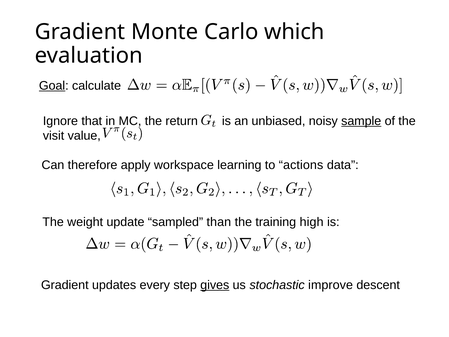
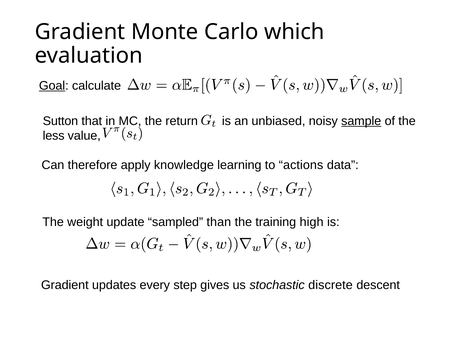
Ignore: Ignore -> Sutton (60, 121)
visit: visit -> less (54, 136)
workspace: workspace -> knowledge (184, 165)
gives underline: present -> none (215, 285)
improve: improve -> discrete (331, 285)
